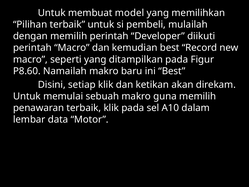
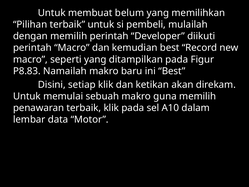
model: model -> belum (130, 13)
P8.60: P8.60 -> P8.83 (27, 71)
